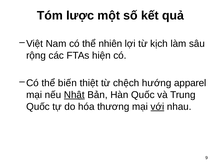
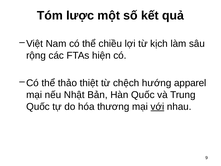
nhiên: nhiên -> chiều (110, 44)
biến: biến -> thảo (67, 83)
Nhật underline: present -> none (74, 95)
